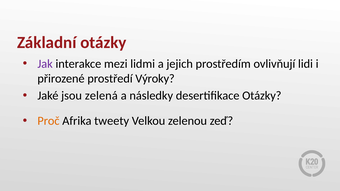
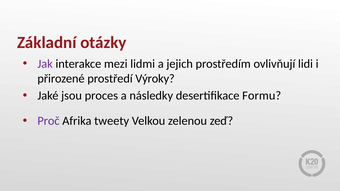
zelená: zelená -> proces (101, 96)
desertifikace Otázky: Otázky -> Formu (262, 96)
Proč colour: orange -> purple (48, 121)
